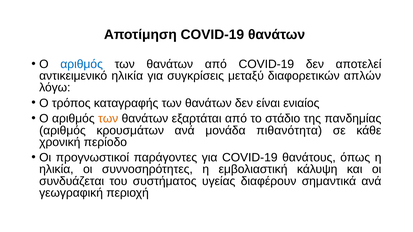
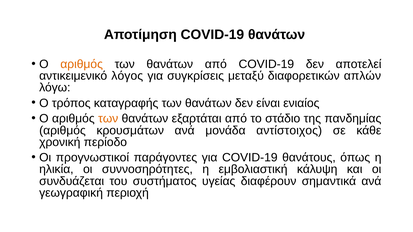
αριθμός colour: blue -> orange (82, 64)
αντικειμενικό ηλικία: ηλικία -> λόγος (127, 76)
πιθανότητα: πιθανότητα -> αντίστοιχος (289, 131)
